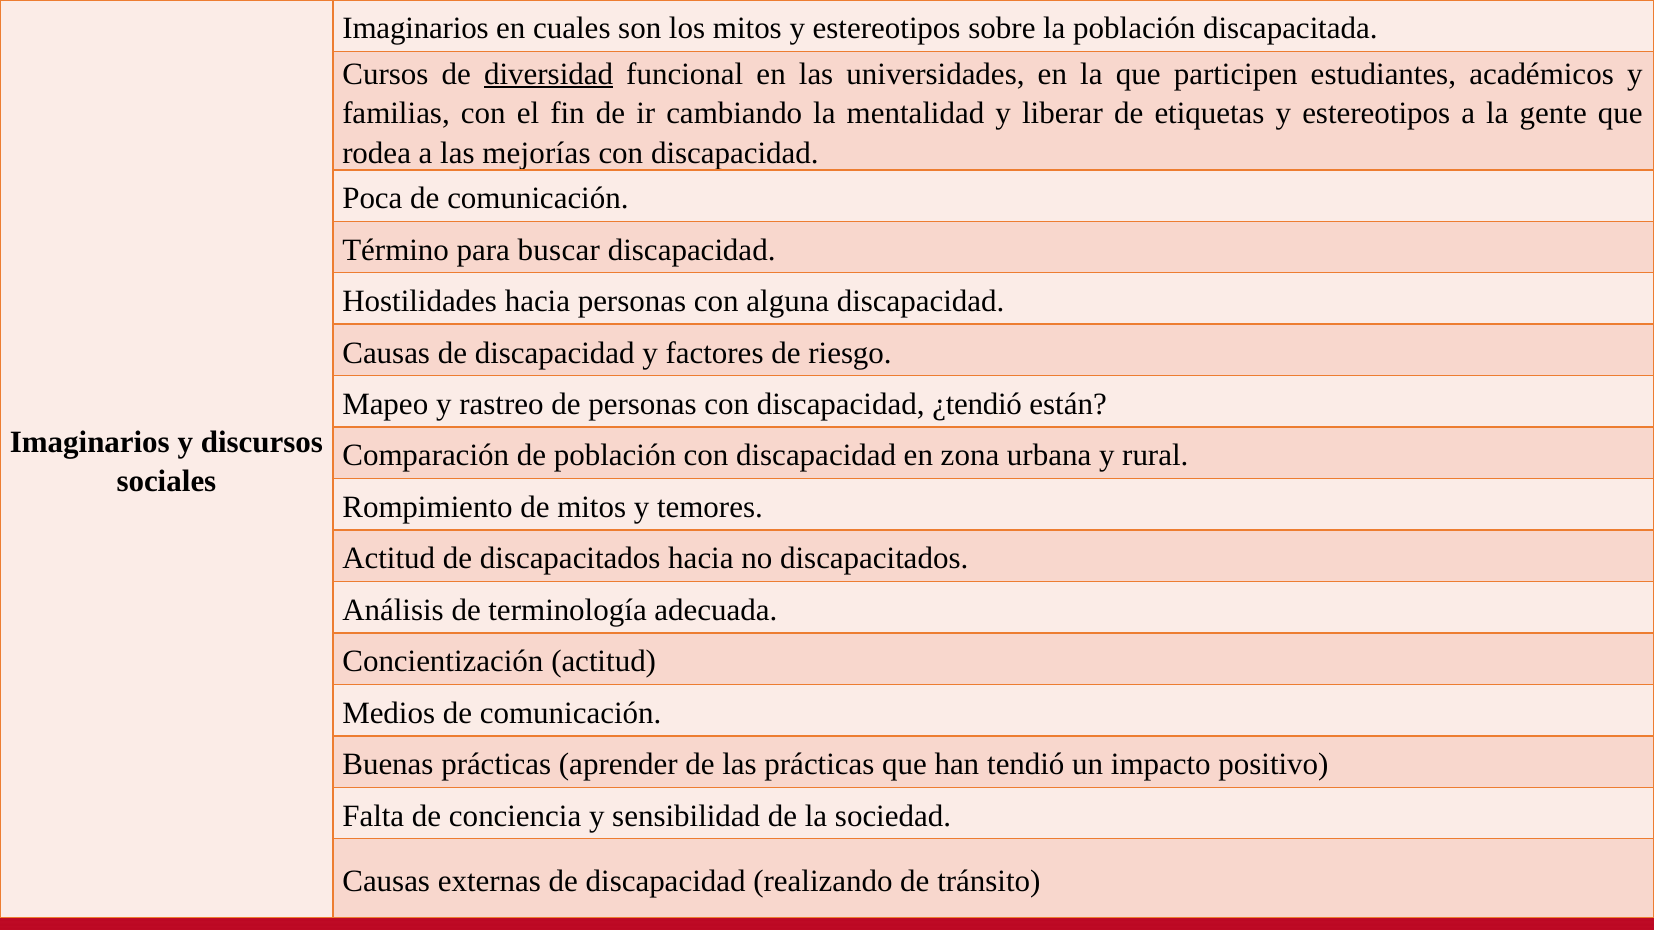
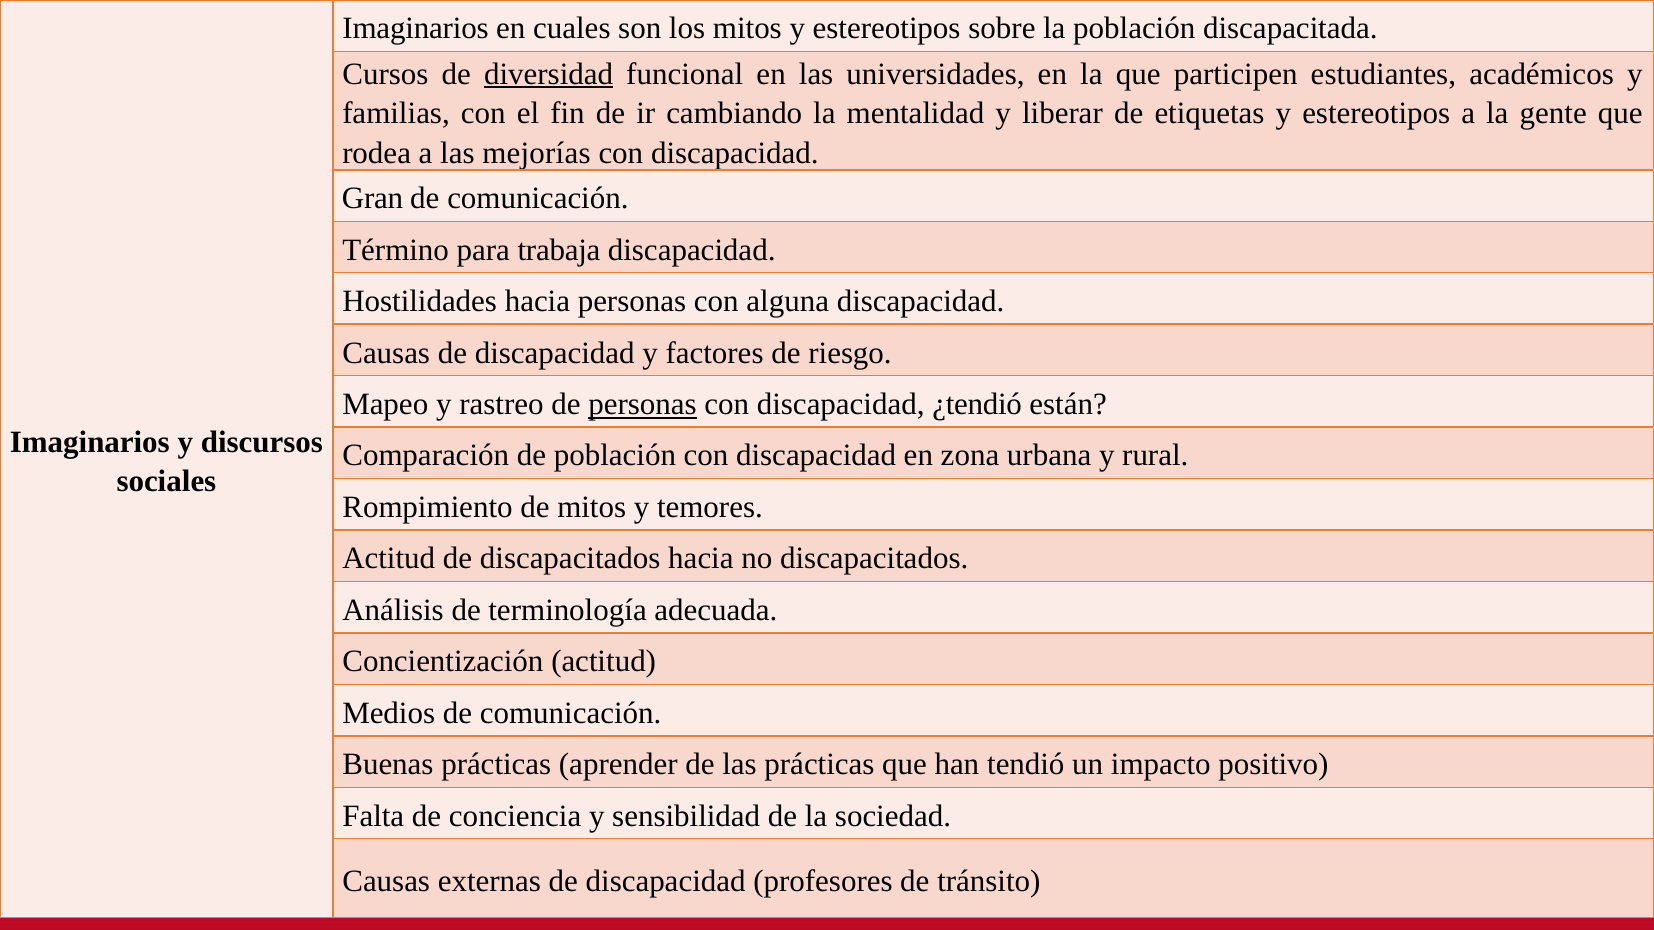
Poca: Poca -> Gran (373, 199)
buscar: buscar -> trabaja (559, 250)
personas underline: none -> present (642, 404)
realizando: realizando -> profesores (823, 881)
